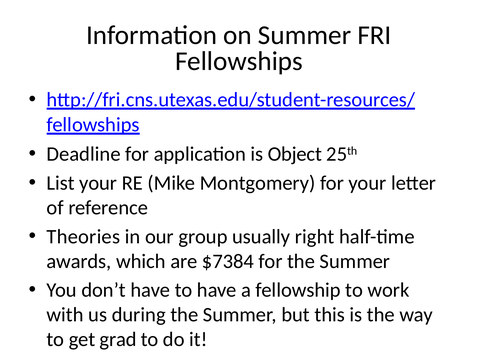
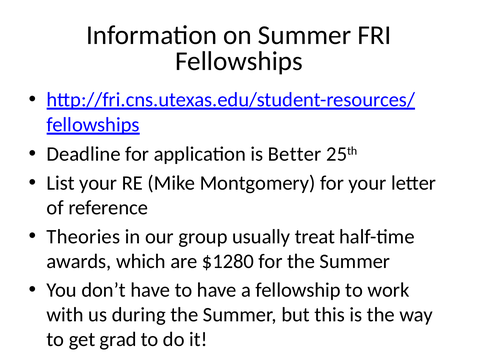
Object: Object -> Better (295, 154)
right: right -> treat (315, 237)
$7384: $7384 -> $1280 (228, 262)
